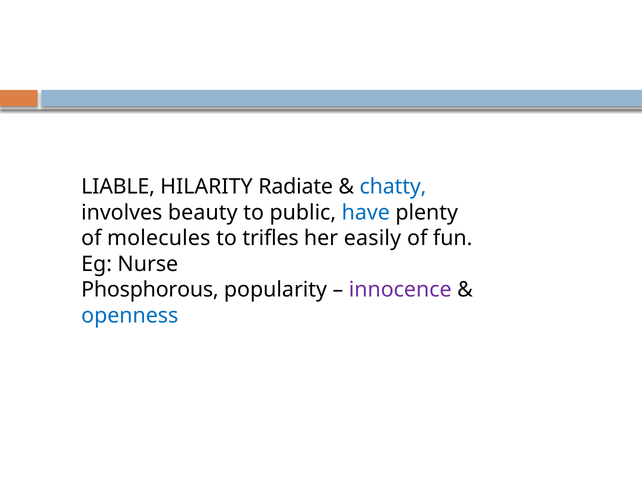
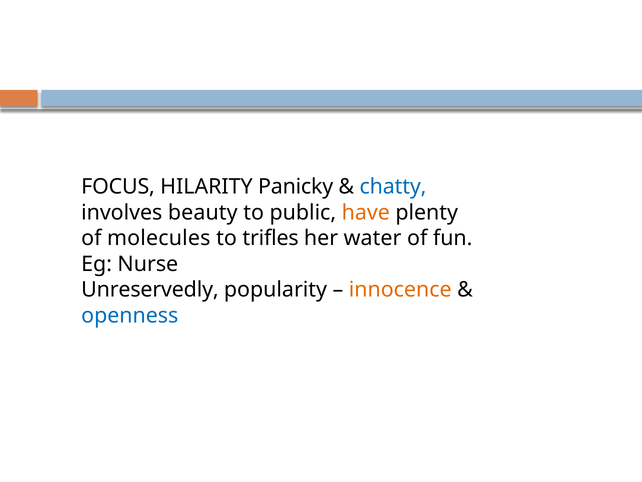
LIABLE: LIABLE -> FOCUS (118, 187)
Radiate: Radiate -> Panicky (296, 187)
have colour: blue -> orange (366, 212)
easily: easily -> water (373, 238)
Phosphorous: Phosphorous -> Unreservedly (150, 289)
innocence colour: purple -> orange (400, 289)
